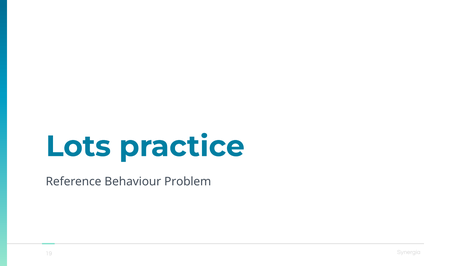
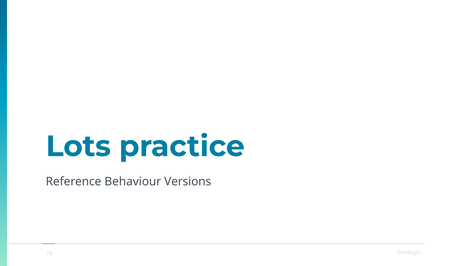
Problem: Problem -> Versions (188, 182)
